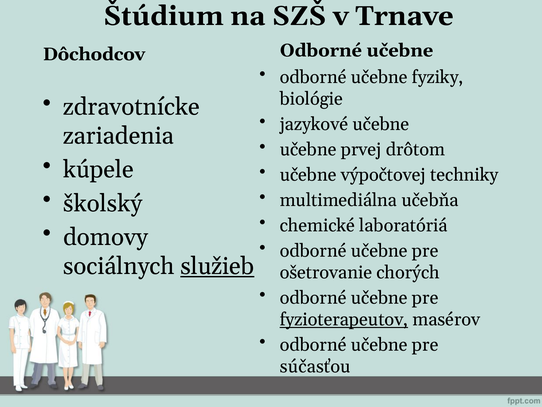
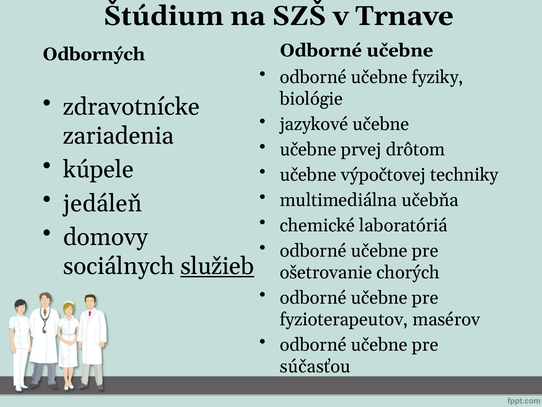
Dôchodcov: Dôchodcov -> Odborných (94, 54)
školský: školský -> jedáleň (103, 203)
fyzioterapeutov underline: present -> none (344, 319)
